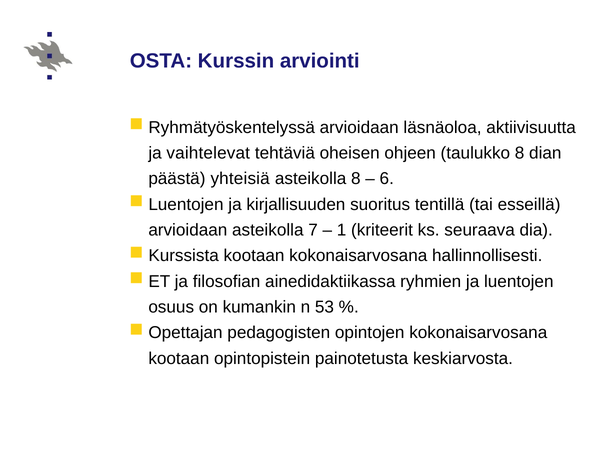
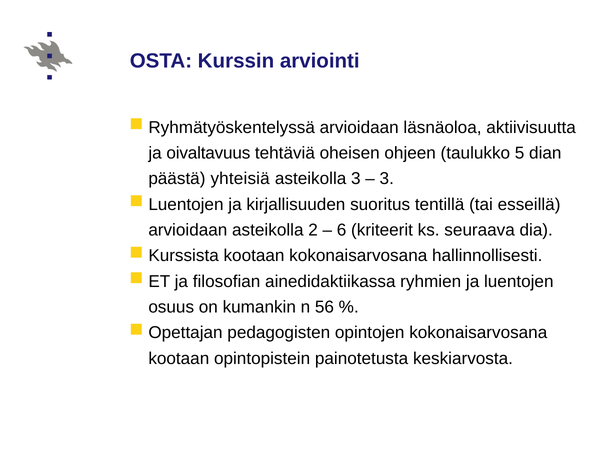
vaihtelevat: vaihtelevat -> oivaltavuus (208, 153)
taulukko 8: 8 -> 5 (520, 153)
asteikolla 8: 8 -> 3 (356, 179)
6: 6 -> 3 (387, 179)
7: 7 -> 2 (313, 230)
1: 1 -> 6 (342, 230)
53: 53 -> 56 (324, 307)
